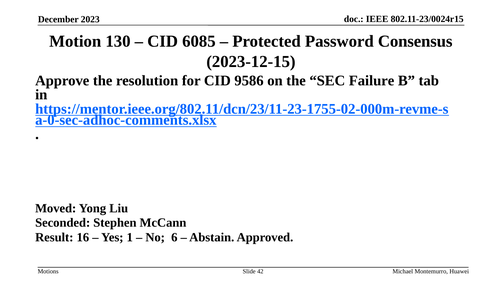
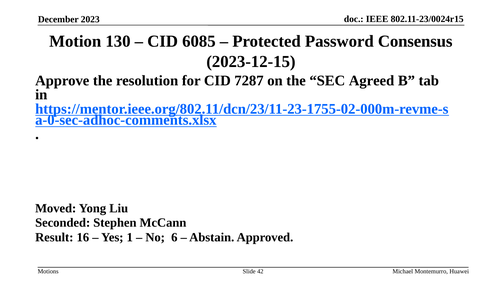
9586: 9586 -> 7287 (249, 80)
Failure: Failure -> Agreed (372, 80)
